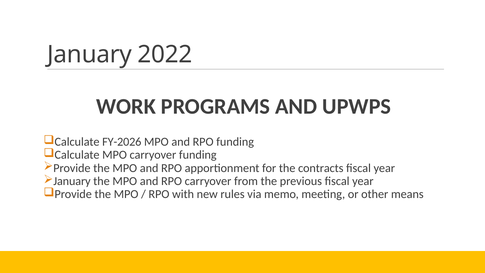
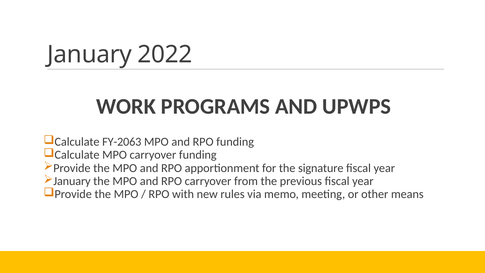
FY-2026: FY-2026 -> FY-2063 (122, 142)
contracts: contracts -> signature (321, 168)
